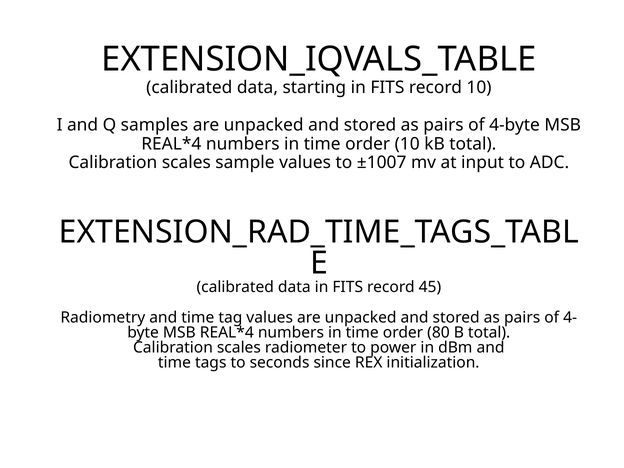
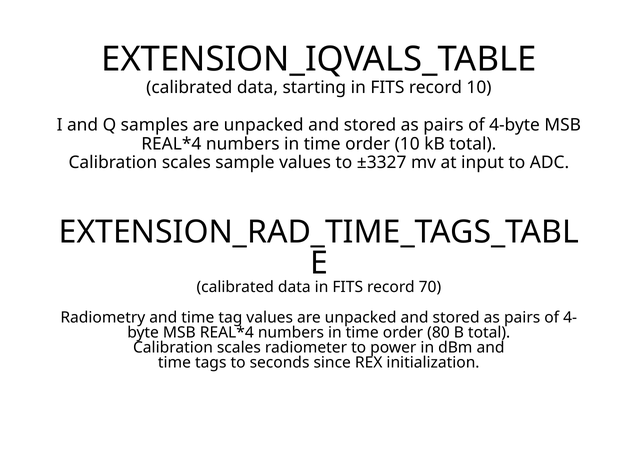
±1007: ±1007 -> ±3327 (382, 163)
45: 45 -> 70 (430, 287)
